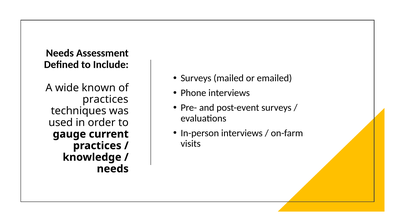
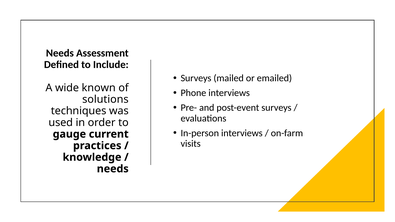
practices: practices -> solutions (105, 99)
